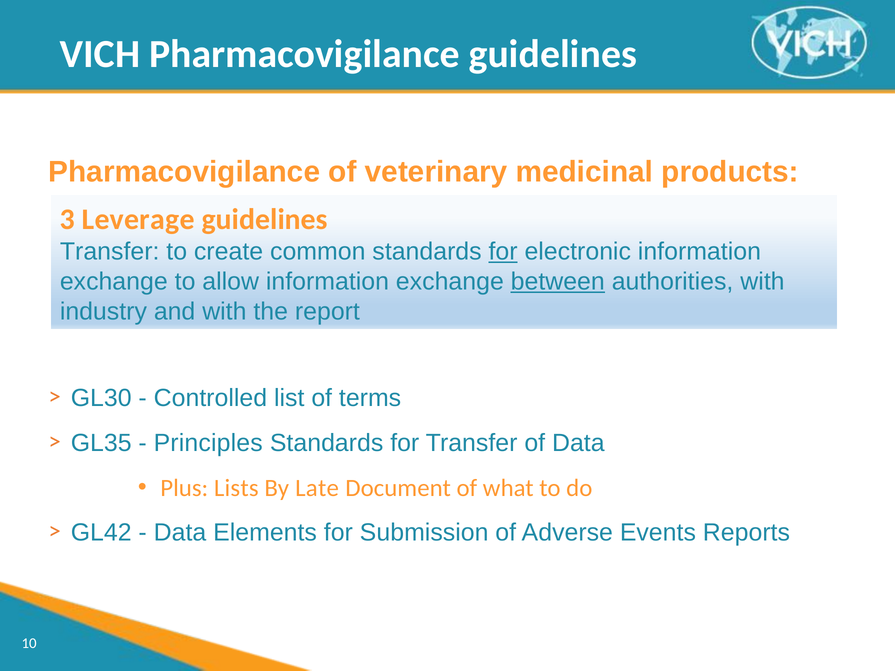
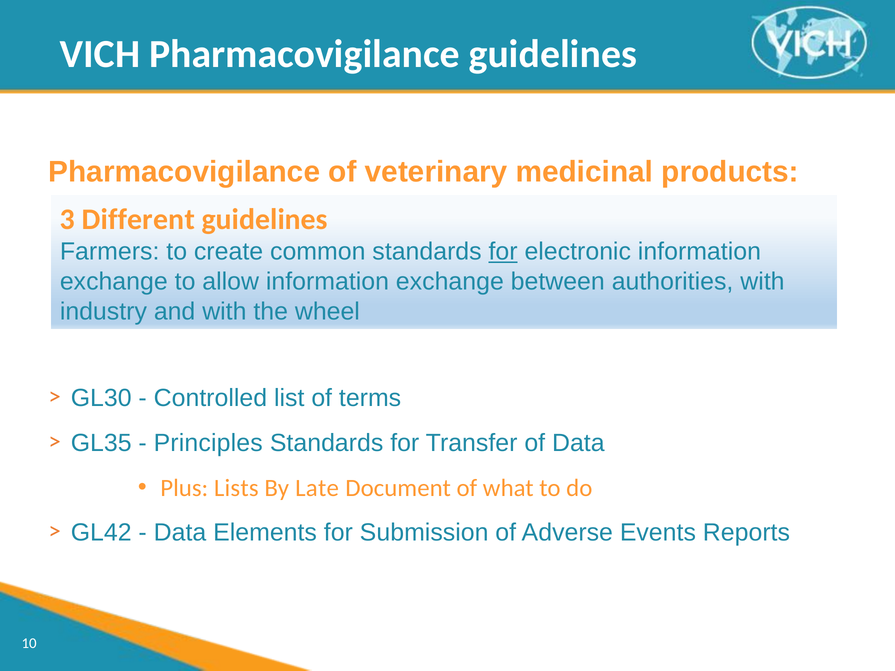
Leverage: Leverage -> Different (138, 219)
Transfer: Transfer -> Farmers (110, 252)
between underline: present -> none (558, 282)
report: report -> wheel (327, 311)
